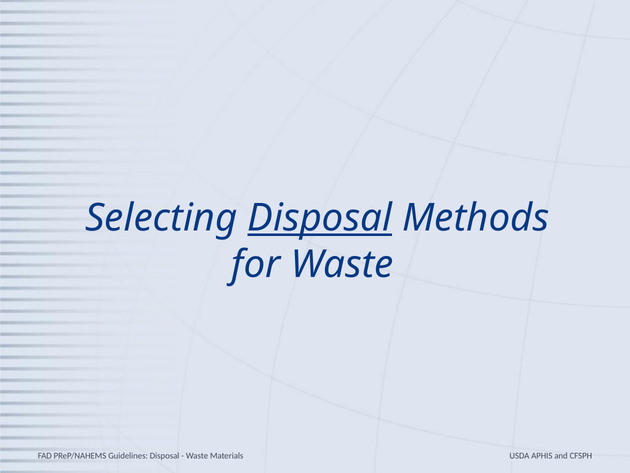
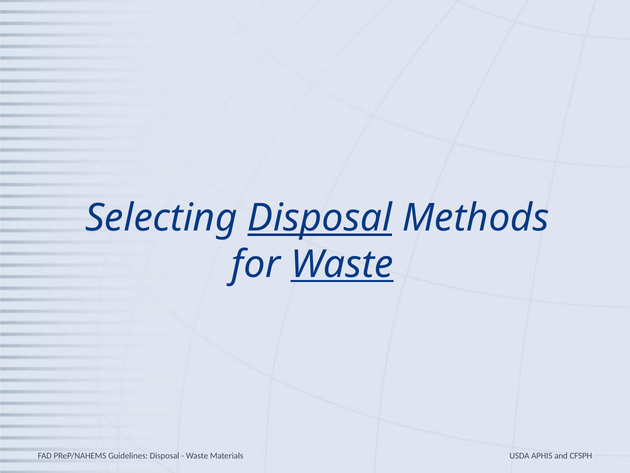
Waste underline: none -> present (342, 264)
